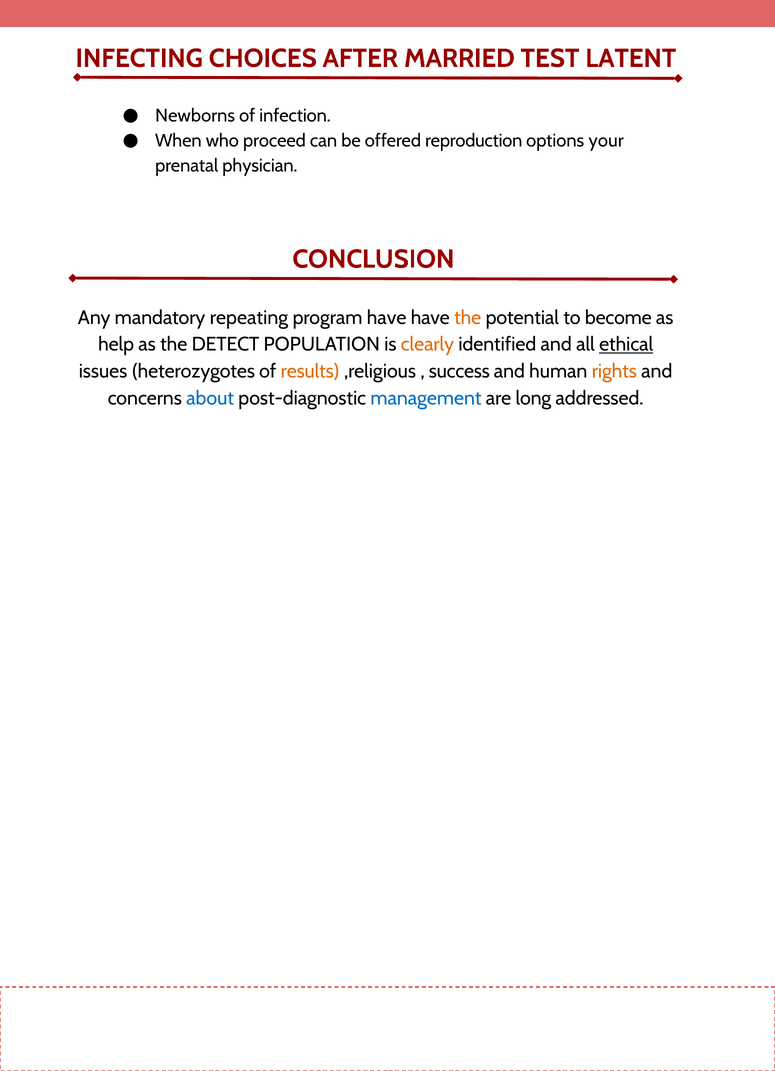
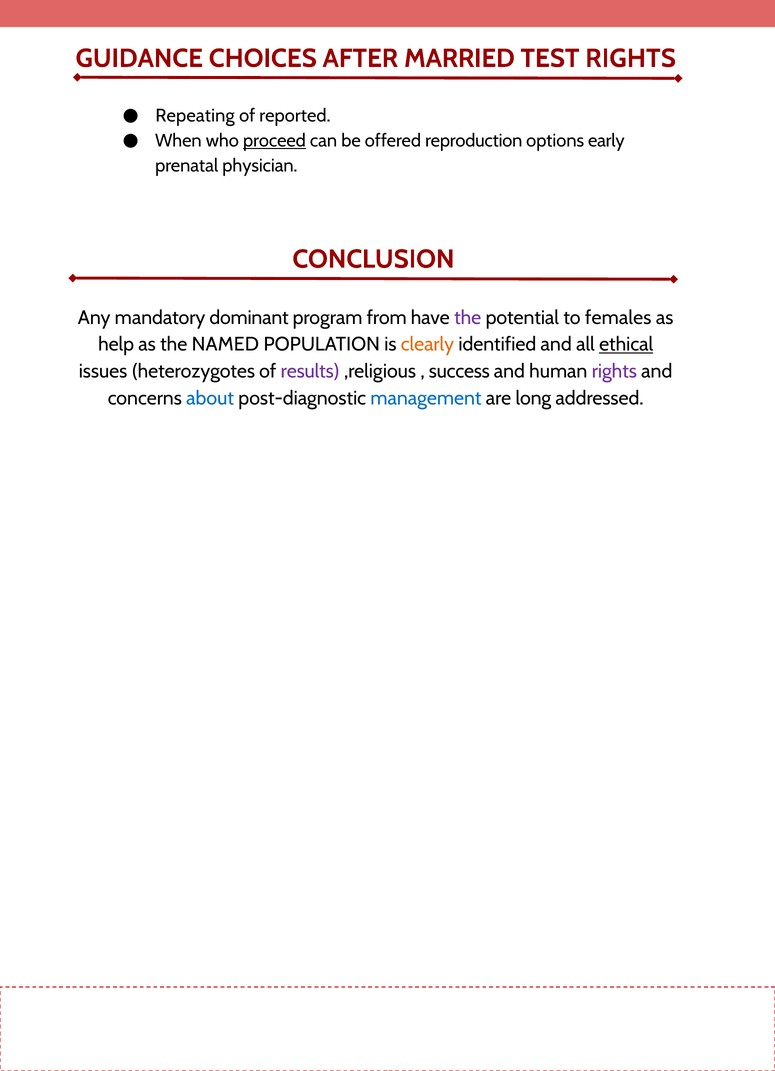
INFECTING: INFECTING -> GUIDANCE (139, 58)
TEST LATENT: LATENT -> RIGHTS (631, 58)
Newborns: Newborns -> Repeating (195, 116)
infection: infection -> reported (295, 116)
proceed underline: none -> present (274, 141)
your: your -> early (606, 141)
repeating: repeating -> dominant (249, 317)
program have: have -> from (387, 317)
the colour: orange -> purple (468, 317)
become: become -> females (618, 317)
DETECT: DETECT -> NAMED (225, 344)
results colour: orange -> purple (310, 371)
rights colour: orange -> purple (614, 371)
